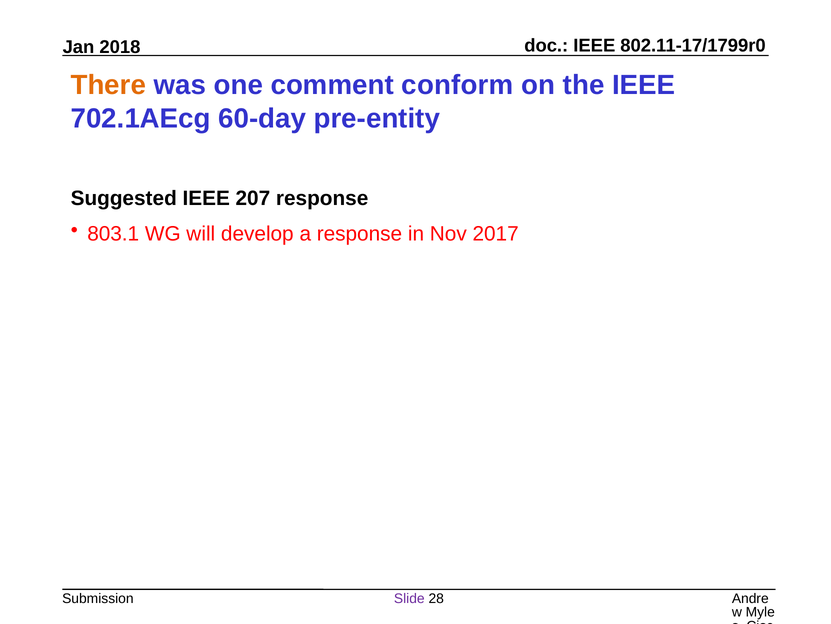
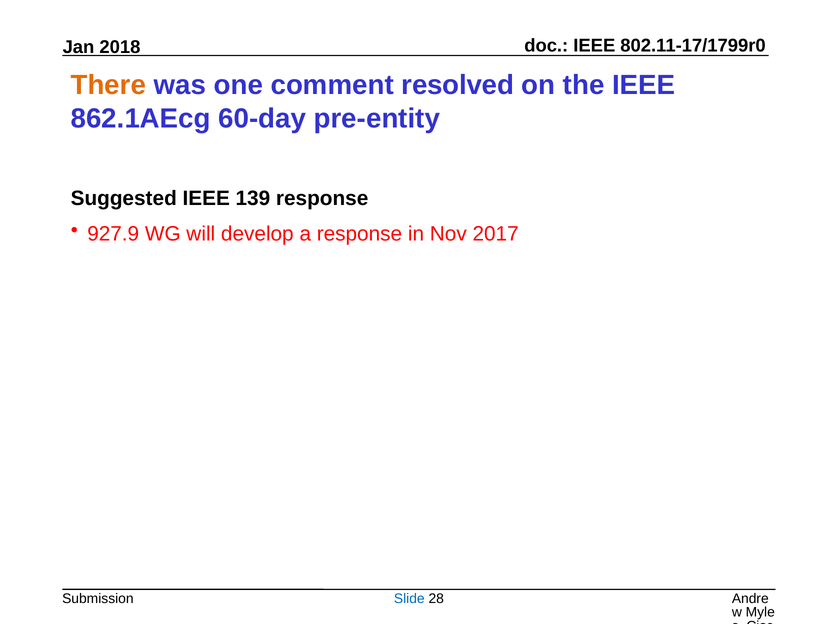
conform: conform -> resolved (458, 85)
702.1AEcg: 702.1AEcg -> 862.1AEcg (141, 118)
207: 207 -> 139 (253, 198)
803.1: 803.1 -> 927.9 (113, 233)
Slide colour: purple -> blue (409, 598)
